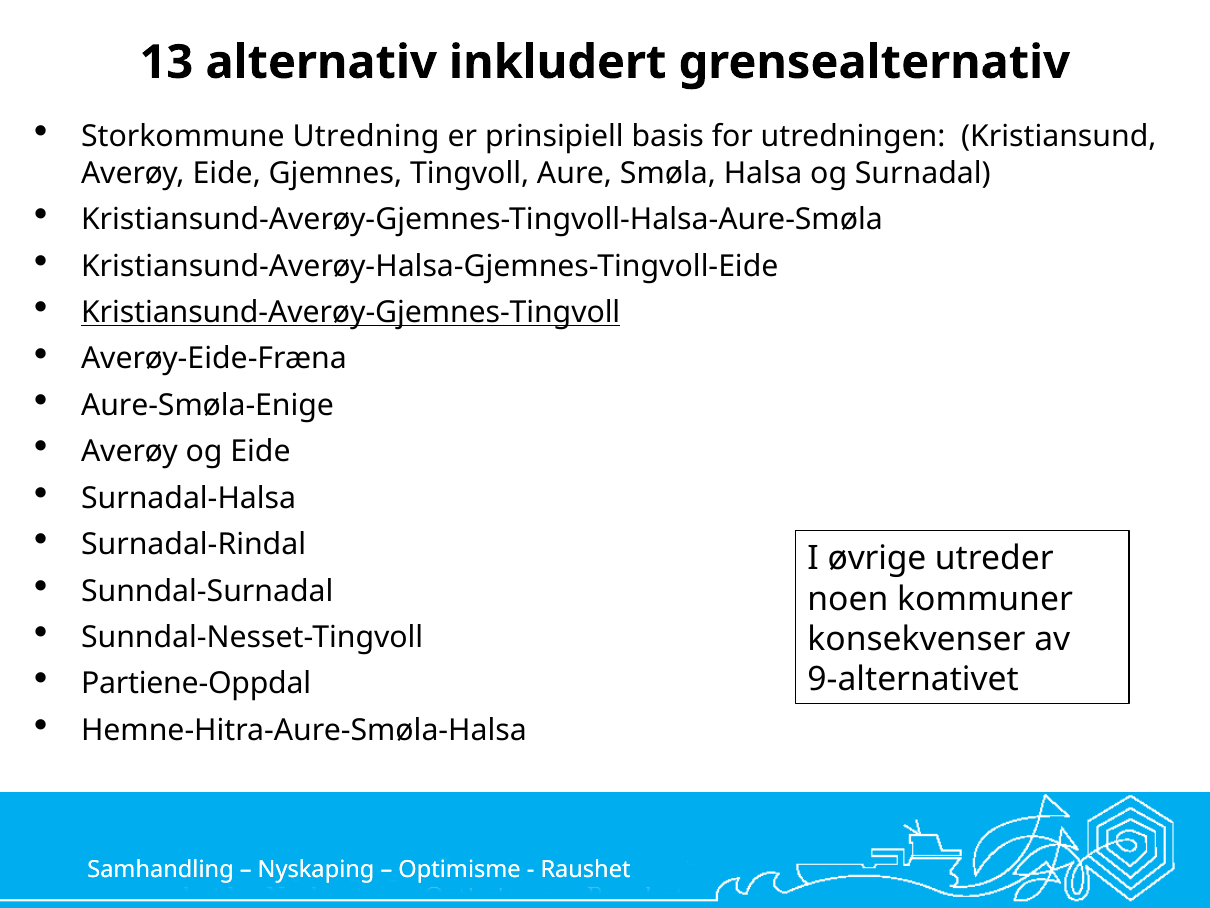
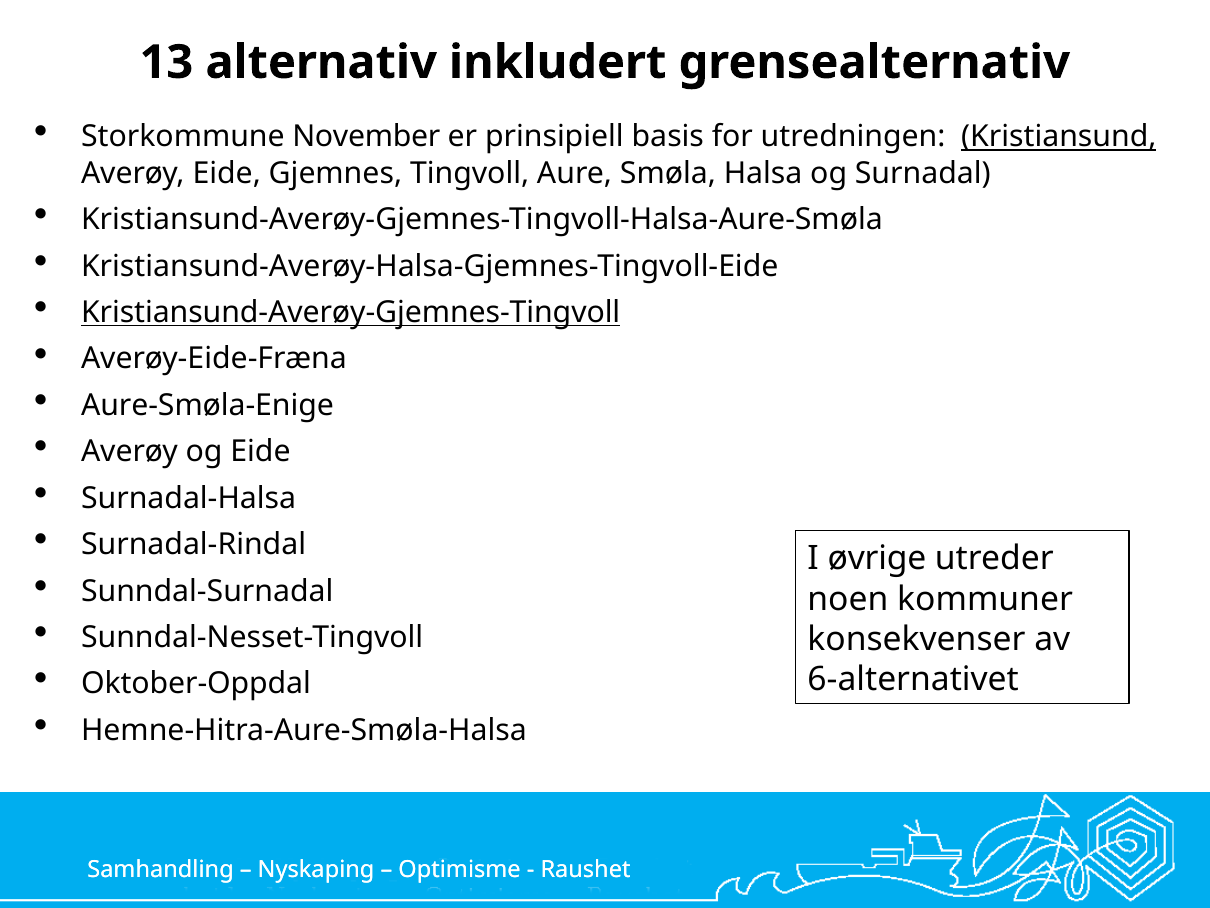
Utredning: Utredning -> November (366, 137)
Kristiansund underline: none -> present (1059, 137)
Partiene-Oppdal: Partiene-Oppdal -> Oktober-Oppdal (196, 684)
9-alternativet: 9-alternativet -> 6-alternativet (913, 679)
